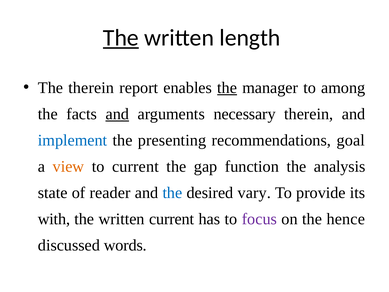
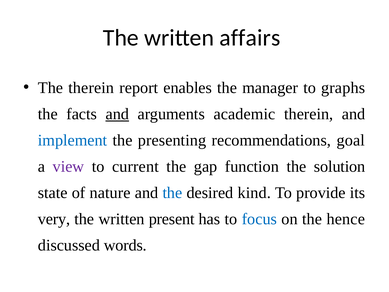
The underline: present -> none (121, 38)
length: length -> affairs (250, 38)
the underline: present -> none (227, 88)
among: among -> graphs (343, 88)
necessary: necessary -> academic (244, 114)
view colour: orange -> purple (68, 166)
analysis: analysis -> solution (340, 166)
reader: reader -> nature (110, 193)
vary: vary -> kind (254, 193)
with: with -> very (54, 219)
written current: current -> present (172, 219)
focus colour: purple -> blue (259, 219)
